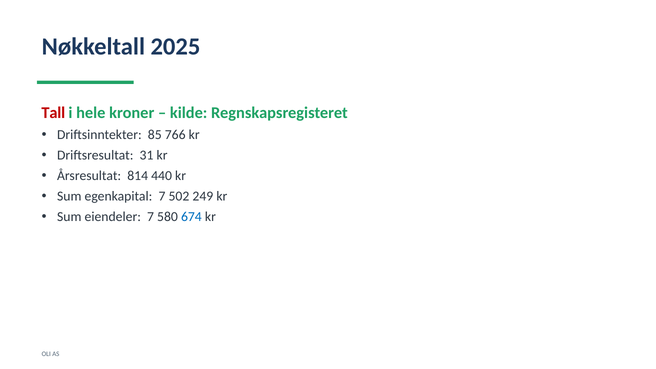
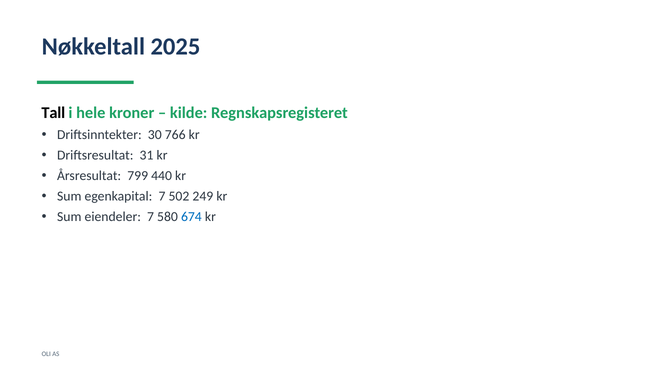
Tall colour: red -> black (53, 113)
85: 85 -> 30 (155, 135)
814: 814 -> 799 (138, 176)
